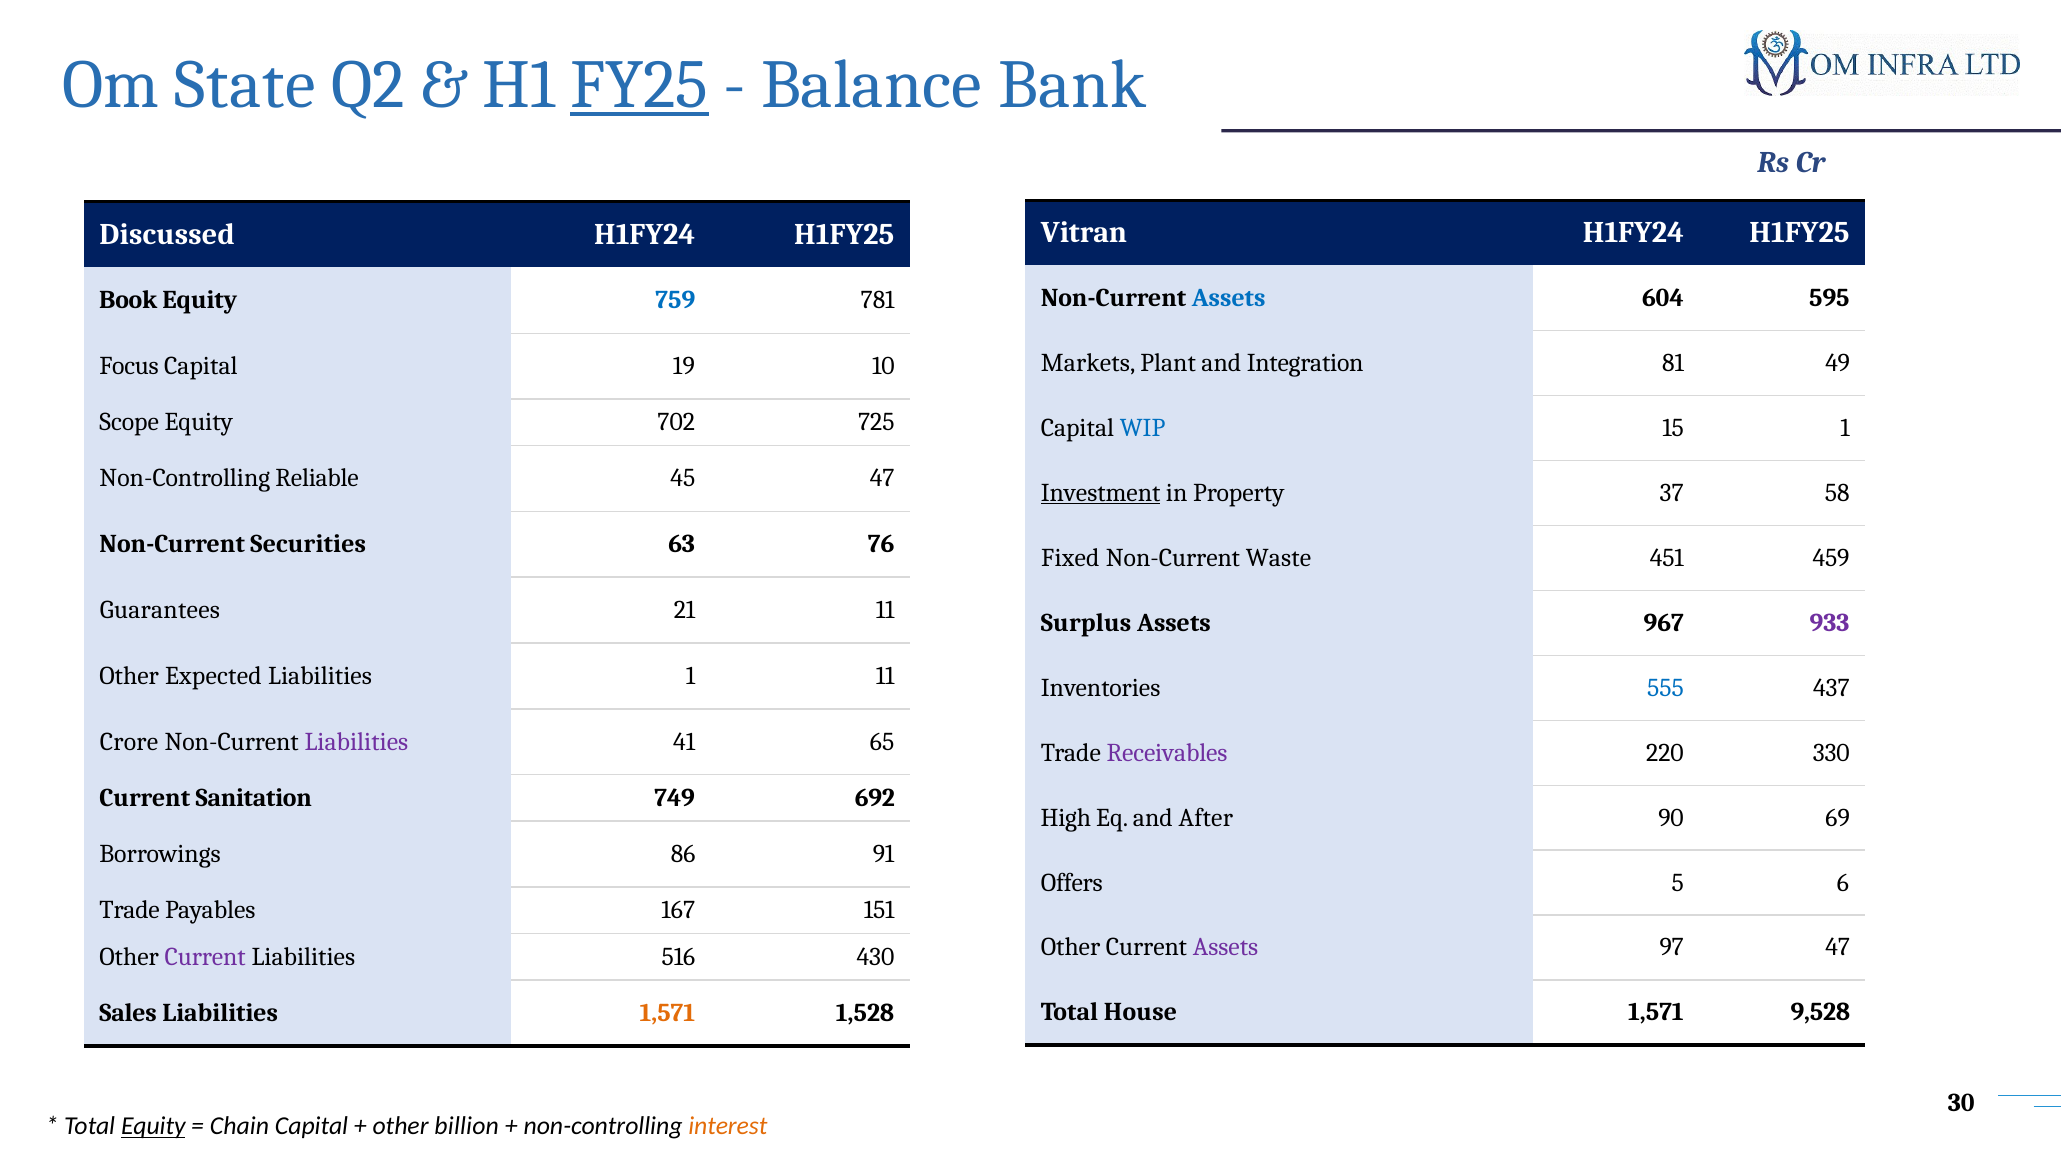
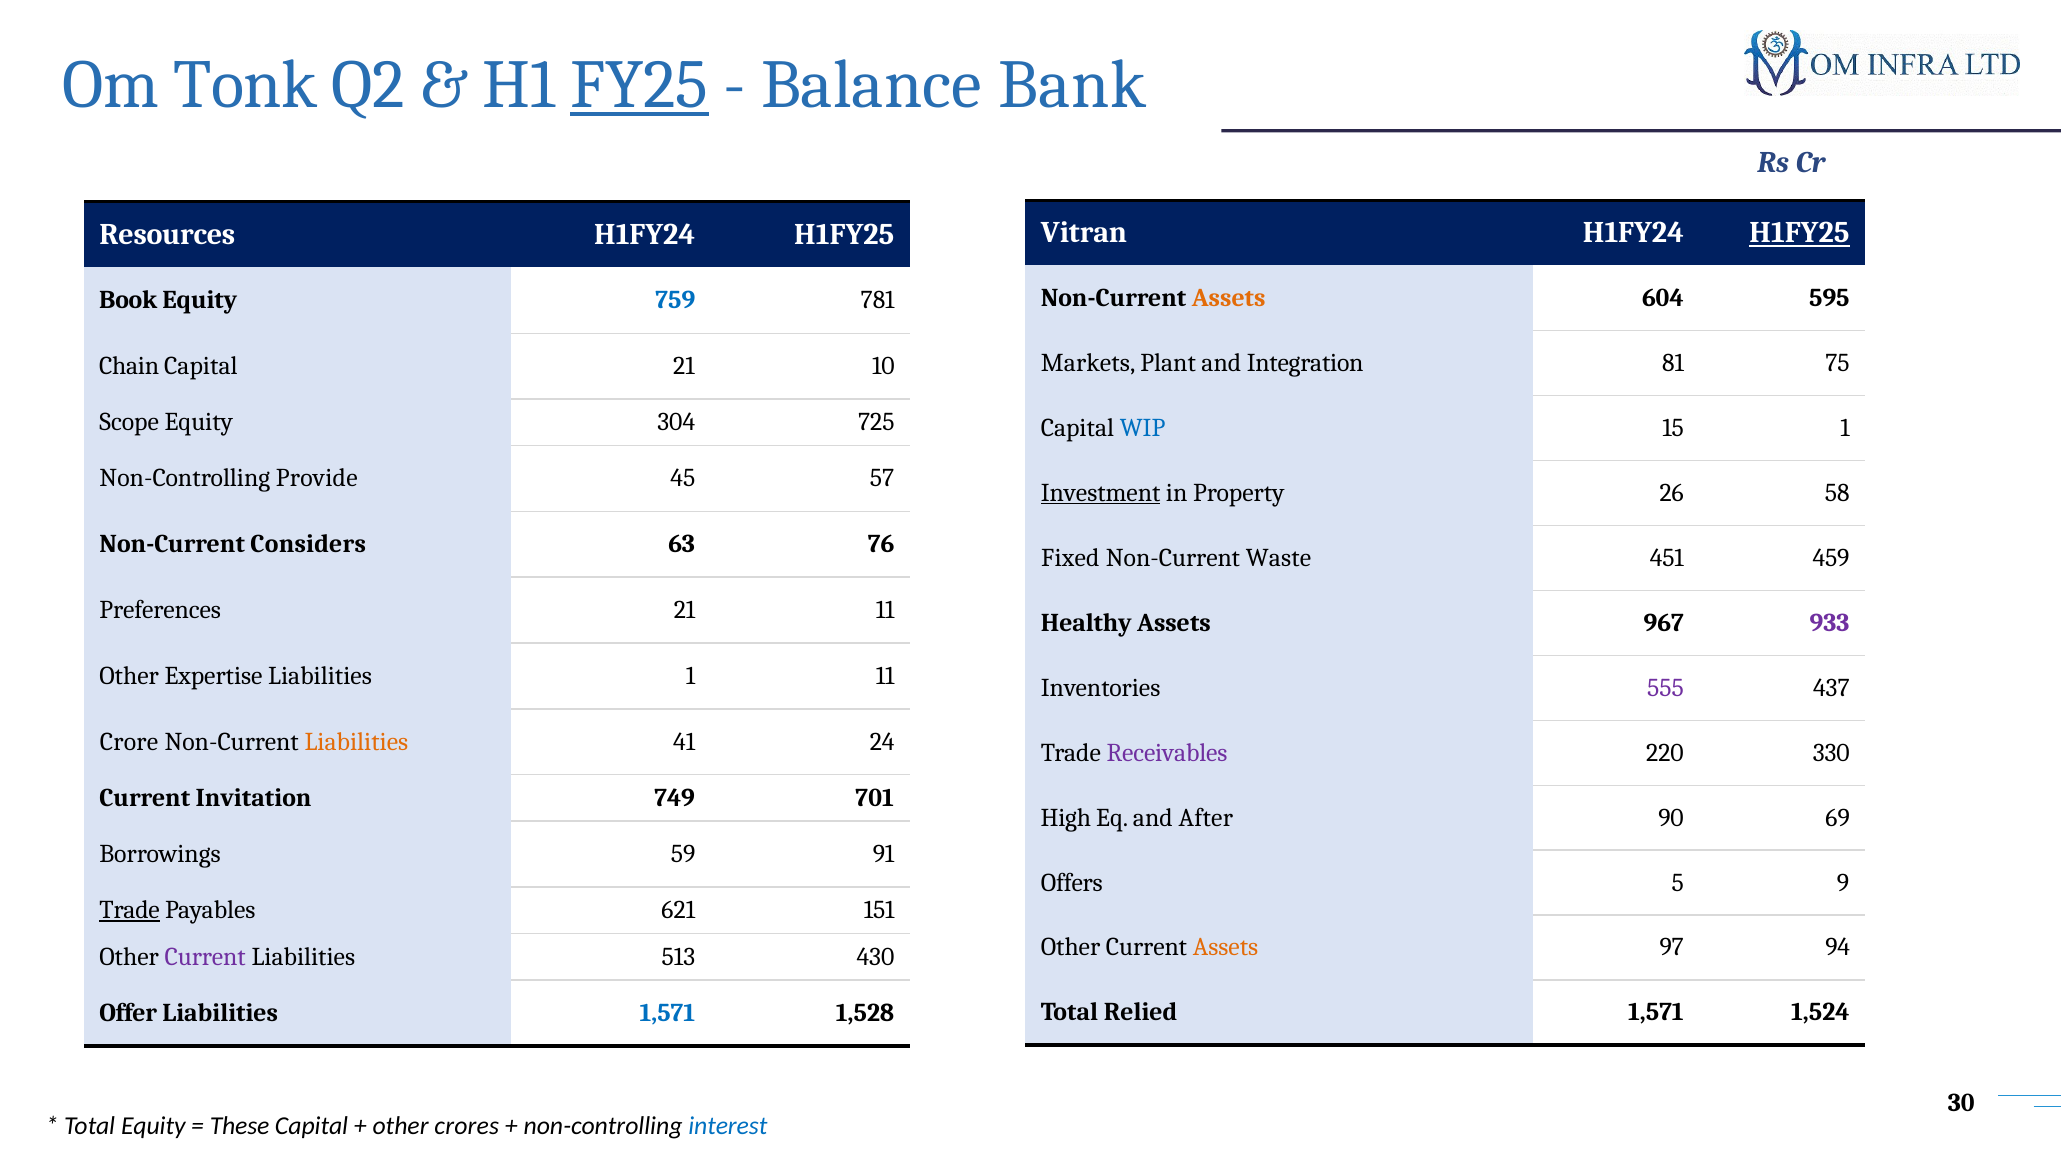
State: State -> Tonk (246, 84)
H1FY25 underline: none -> present (1799, 233)
Discussed: Discussed -> Resources (167, 234)
Assets colour: blue -> orange (1229, 298)
49: 49 -> 75 (1838, 363)
Focus: Focus -> Chain (129, 366)
Capital 19: 19 -> 21 (684, 366)
702: 702 -> 304 (676, 422)
Reliable: Reliable -> Provide (317, 478)
45 47: 47 -> 57 (882, 478)
37: 37 -> 26 (1672, 493)
Securities: Securities -> Considers (308, 544)
Guarantees: Guarantees -> Preferences (160, 610)
Surplus: Surplus -> Healthy (1086, 623)
Expected: Expected -> Expertise (214, 676)
555 colour: blue -> purple (1666, 688)
Liabilities colour: purple -> orange (356, 742)
65: 65 -> 24 (882, 742)
Sanitation: Sanitation -> Invitation (254, 798)
692: 692 -> 701 (875, 798)
86: 86 -> 59 (683, 854)
6: 6 -> 9 (1843, 883)
Trade underline: none -> present (130, 910)
167: 167 -> 621 (678, 910)
Assets colour: purple -> orange (1226, 948)
97 47: 47 -> 94 (1838, 948)
516: 516 -> 513 (678, 957)
House: House -> Relied (1141, 1013)
9,528: 9,528 -> 1,524 (1820, 1013)
Sales: Sales -> Offer (128, 1013)
1,571 colour: orange -> blue (667, 1013)
Equity underline: present -> none (153, 1127)
Chain: Chain -> These (240, 1127)
billion: billion -> crores (467, 1127)
interest colour: orange -> blue (728, 1127)
